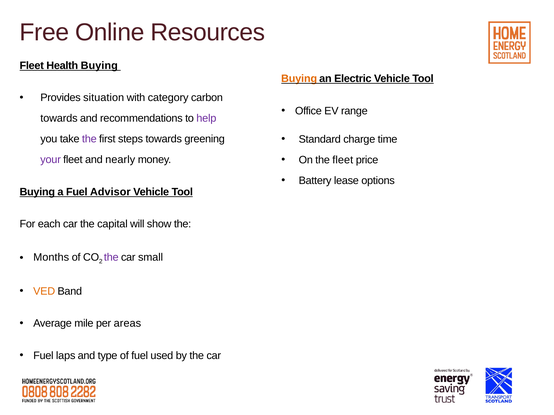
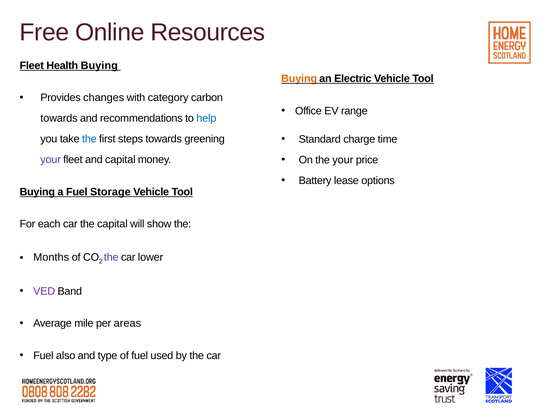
situation: situation -> changes (104, 98)
help colour: purple -> blue (206, 119)
the colour: purple -> blue (89, 139)
the fleet: fleet -> your (343, 160)
and nearly: nearly -> capital (120, 160)
Advisor: Advisor -> Storage (110, 192)
small: small -> lower (151, 258)
VED colour: orange -> purple (44, 292)
laps: laps -> also (66, 356)
